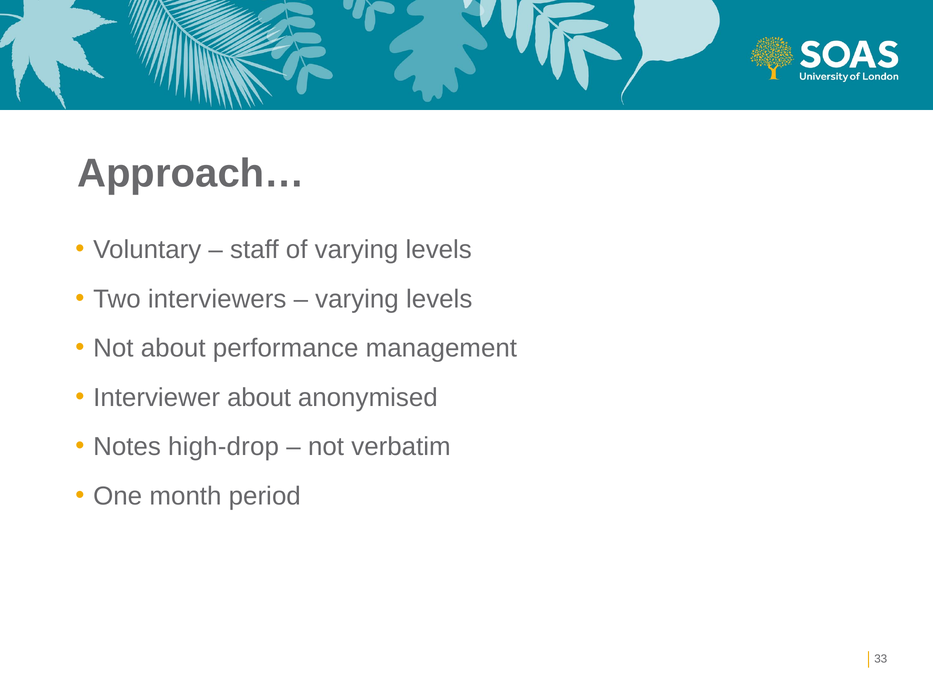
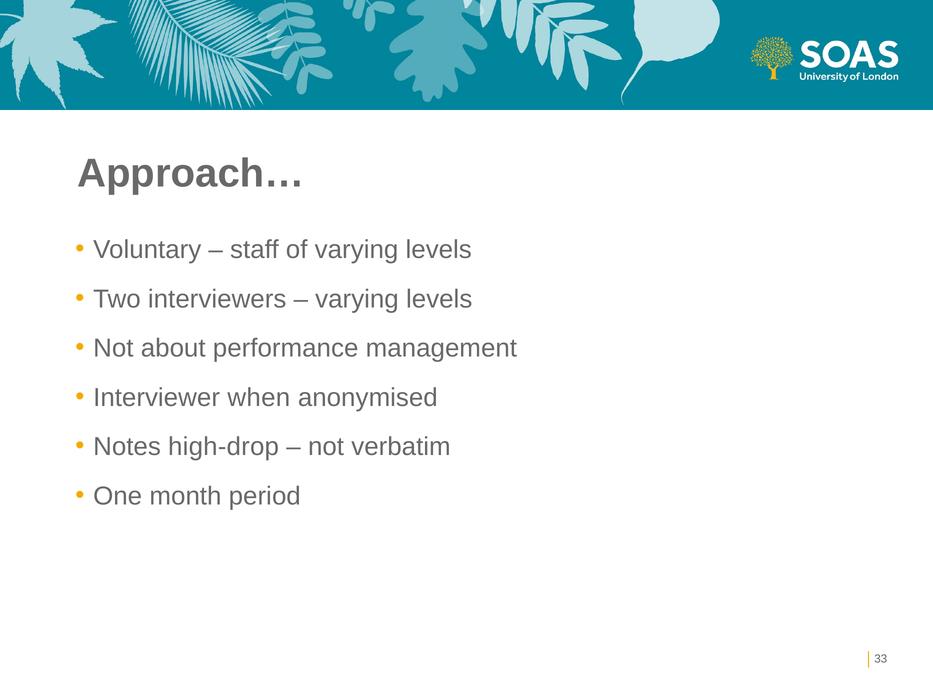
Interviewer about: about -> when (259, 397)
